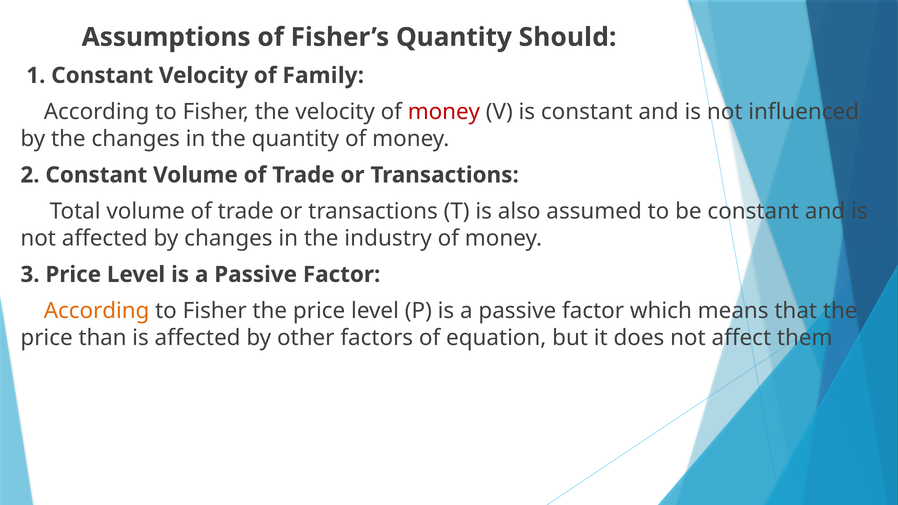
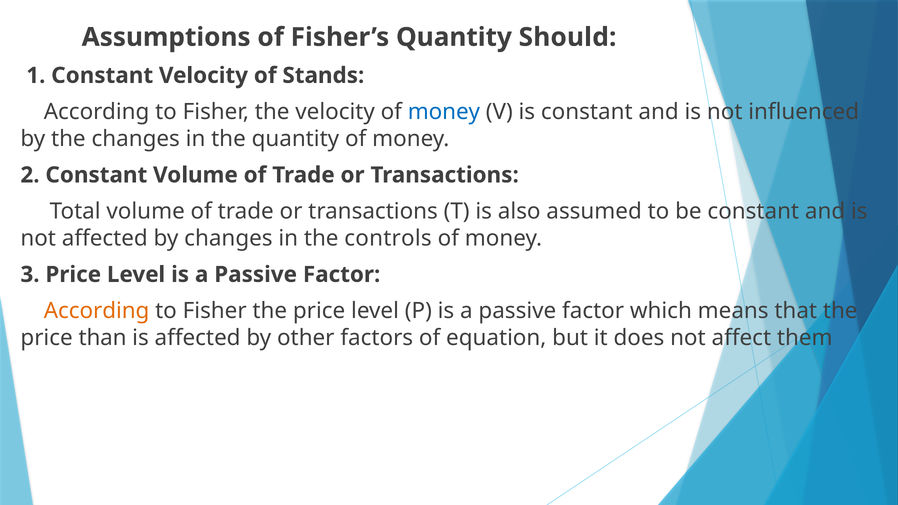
Family: Family -> Stands (323, 76)
money colour: red -> blue (444, 112)
industry: industry -> controls (388, 238)
